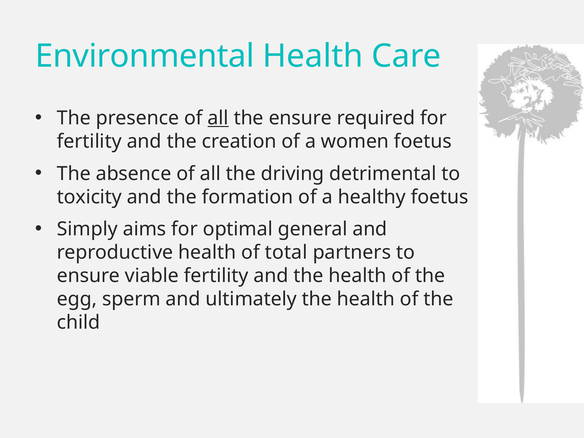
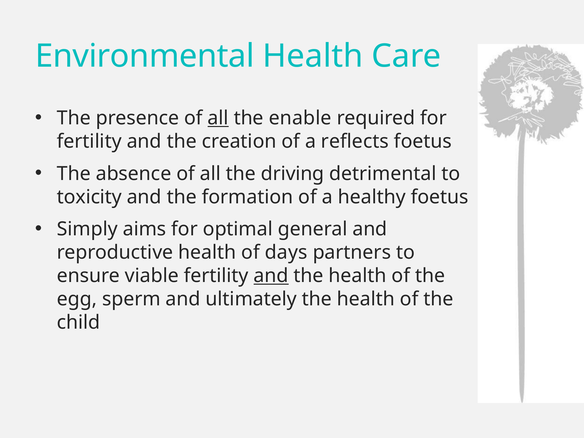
the ensure: ensure -> enable (300, 118)
women: women -> reflects (355, 142)
total: total -> days (286, 252)
and underline: none -> present (271, 276)
